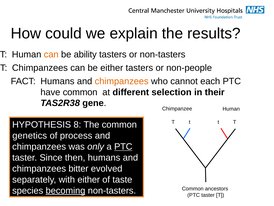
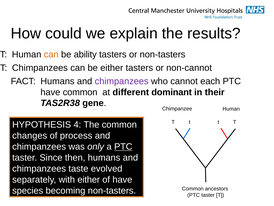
non-people: non-people -> non-cannot (189, 68)
chimpanzees colour: orange -> purple (122, 81)
selection: selection -> dominant (172, 92)
8: 8 -> 4 (77, 124)
genetics: genetics -> changes (30, 135)
bitter: bitter -> taste (78, 168)
of taste: taste -> have (122, 179)
becoming underline: present -> none (65, 190)
